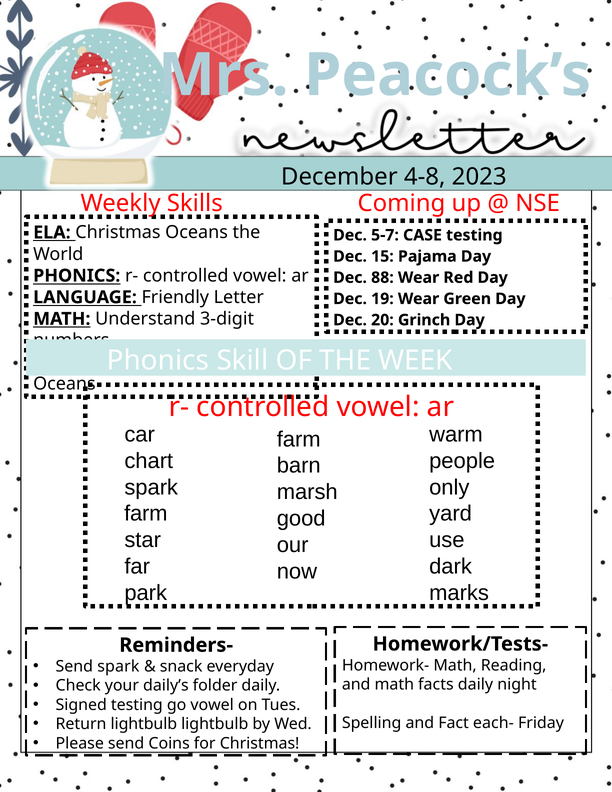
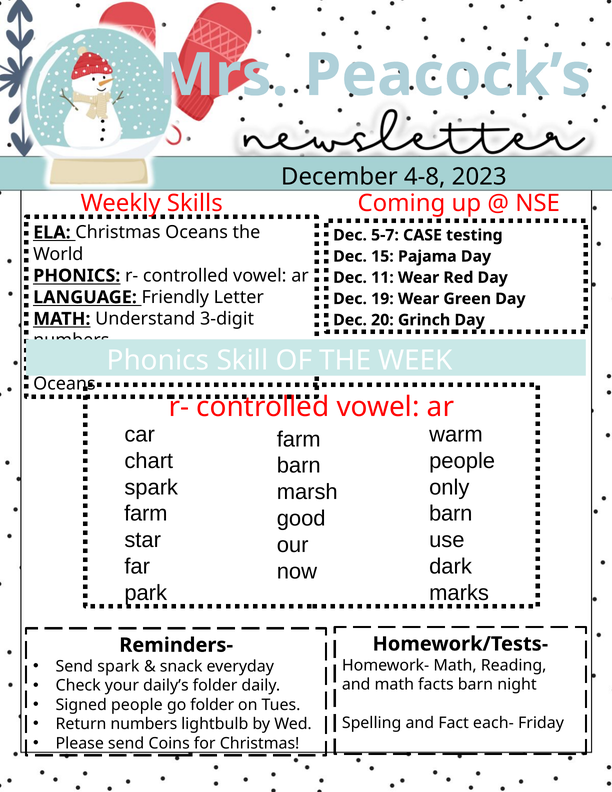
88: 88 -> 11 (382, 278)
yard: yard -> barn (451, 514)
facts daily: daily -> barn (475, 684)
Signed testing: testing -> people (137, 705)
go vowel: vowel -> folder (212, 705)
Return lightbulb: lightbulb -> numbers (144, 724)
